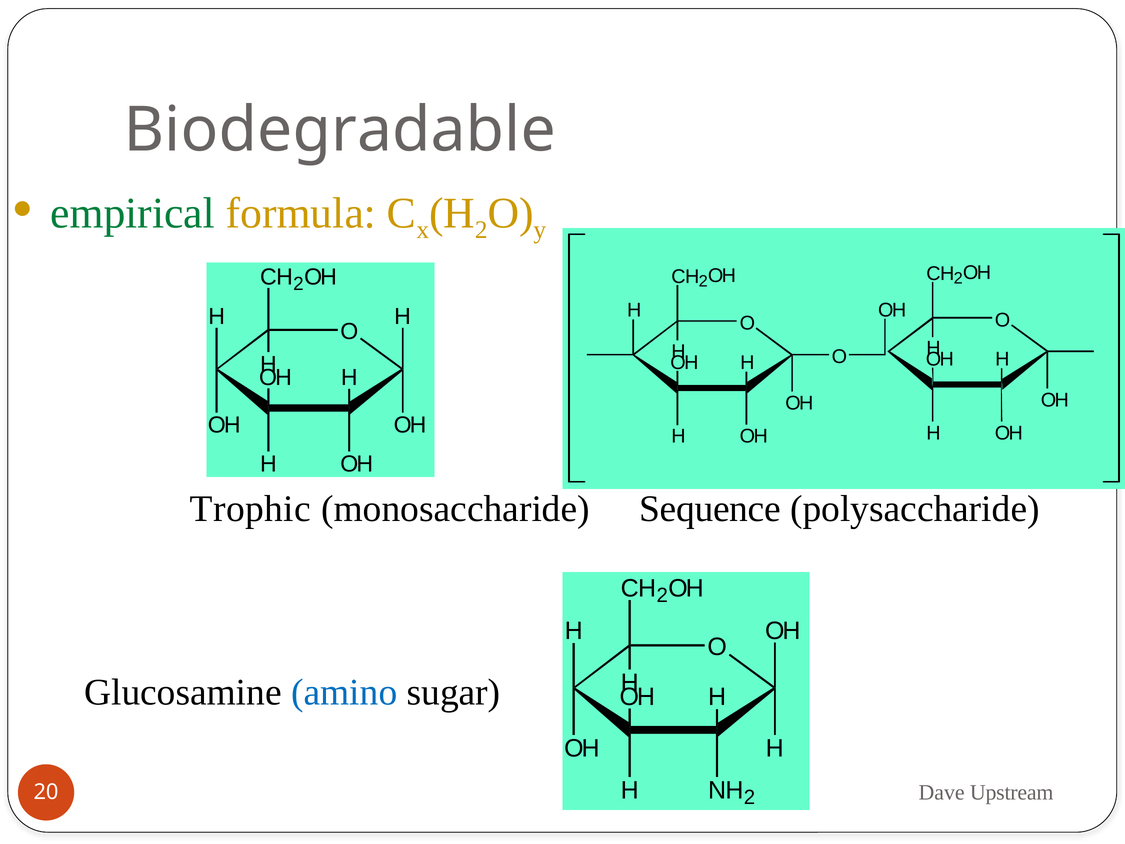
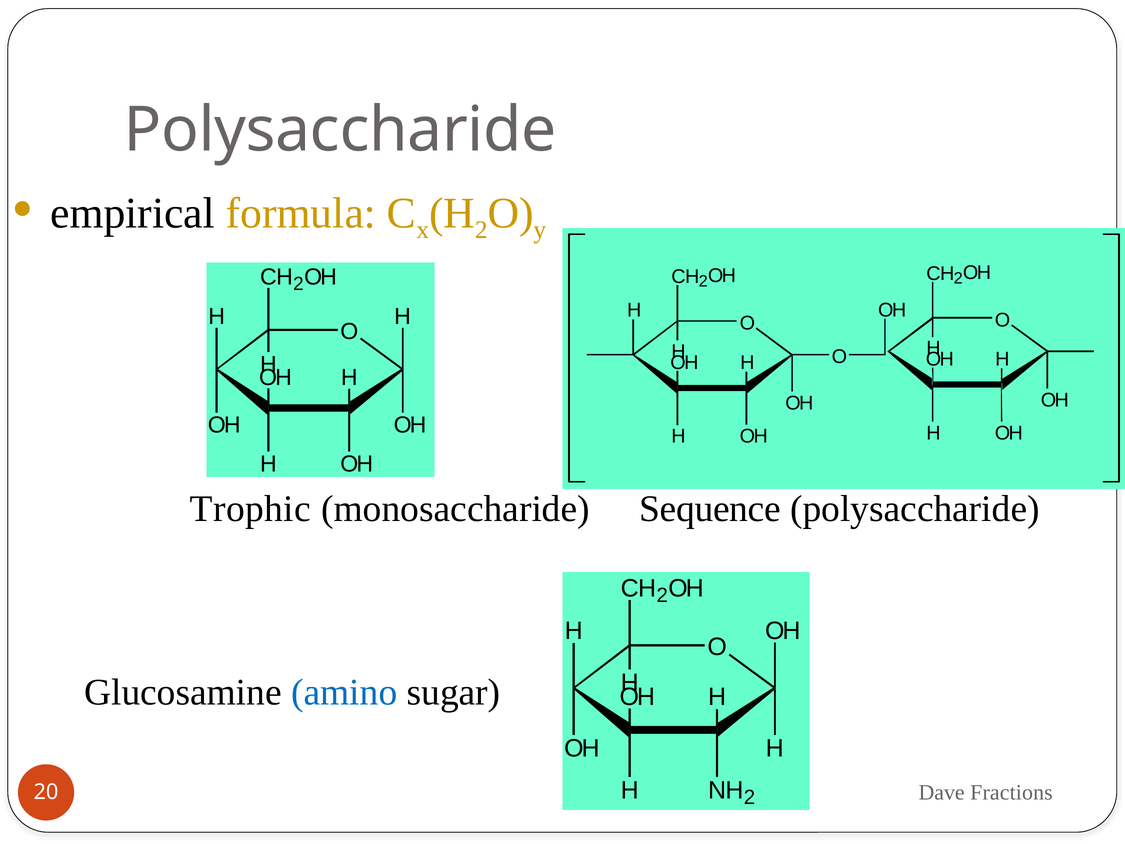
Biodegradable: Biodegradable -> Polysaccharide (340, 130)
empirical colour: green -> black (133, 213)
Upstream: Upstream -> Fractions (1011, 793)
